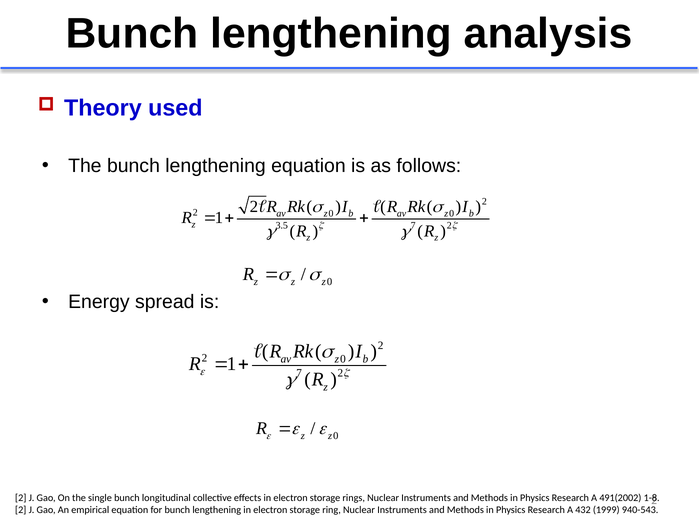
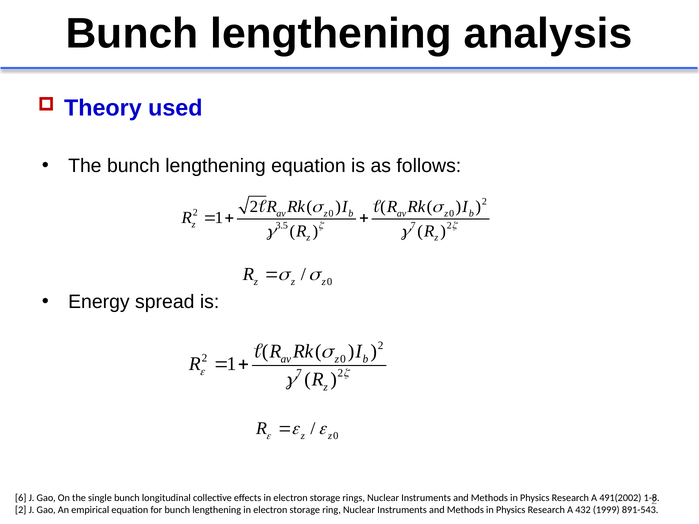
2: 2 -> 6 (21, 498)
940-543: 940-543 -> 891-543 (640, 510)
